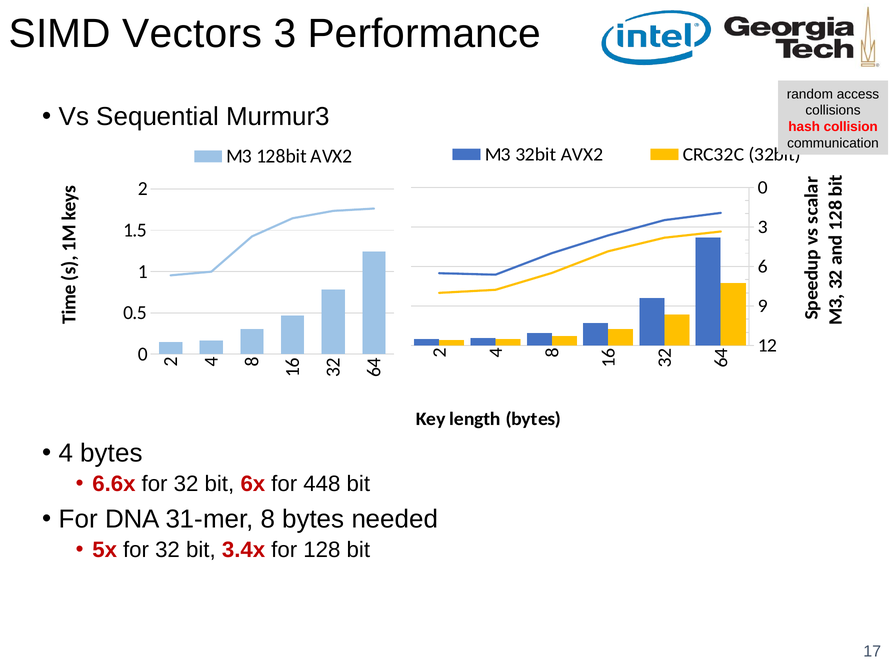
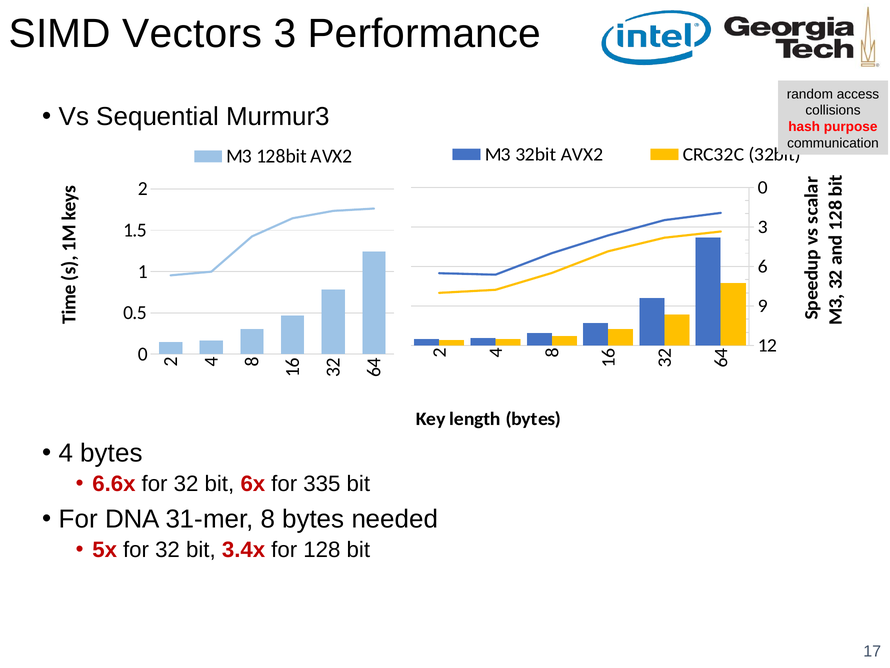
collision: collision -> purpose (851, 127)
448: 448 -> 335 (322, 483)
